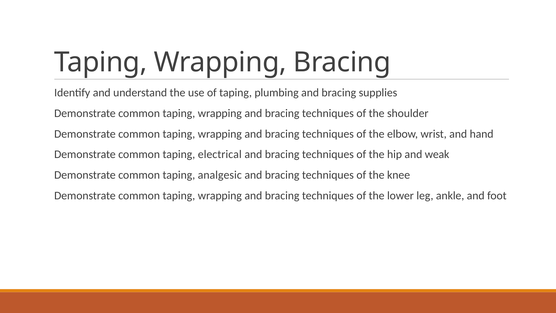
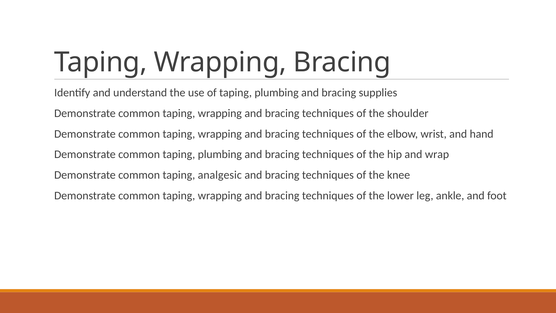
common taping electrical: electrical -> plumbing (220, 154)
weak: weak -> wrap (437, 154)
